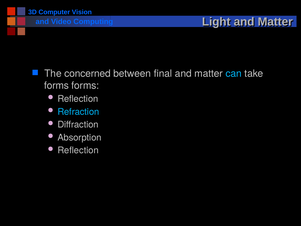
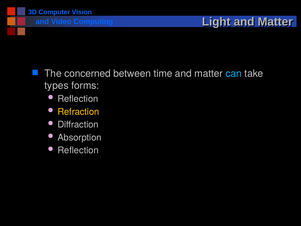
final: final -> time (163, 73)
forms: forms -> types (57, 85)
Refraction colour: light blue -> yellow (78, 112)
